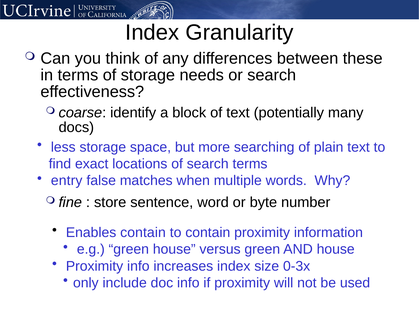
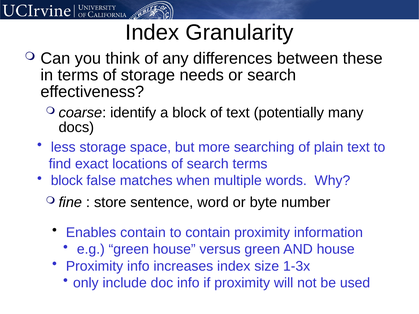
entry: entry -> block (67, 181)
0-3x: 0-3x -> 1-3x (297, 266)
